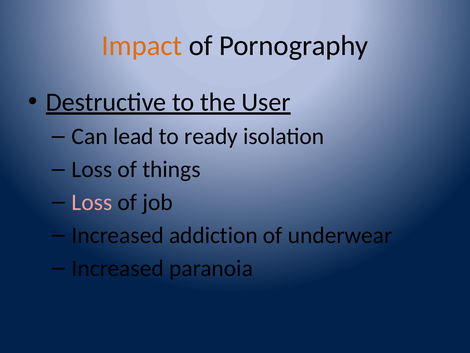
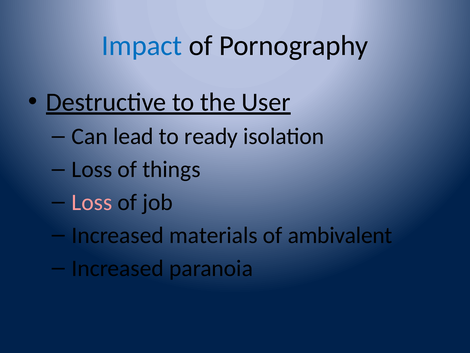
Impact colour: orange -> blue (142, 45)
addiction: addiction -> materials (213, 235)
underwear: underwear -> ambivalent (340, 235)
